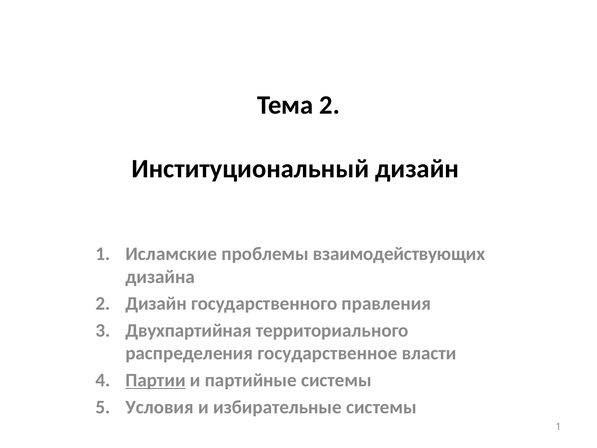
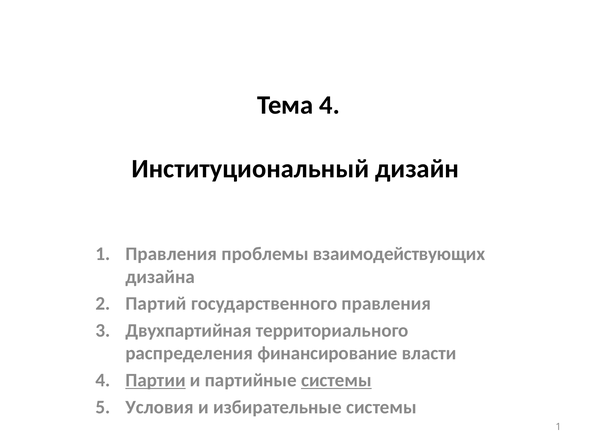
Тема 2: 2 -> 4 (330, 105)
1 Исламские: Исламские -> Правления (171, 254)
Дизайн: Дизайн -> Партий (156, 303)
государственное: государственное -> финансирование (327, 353)
системы underline: none -> present (336, 380)
